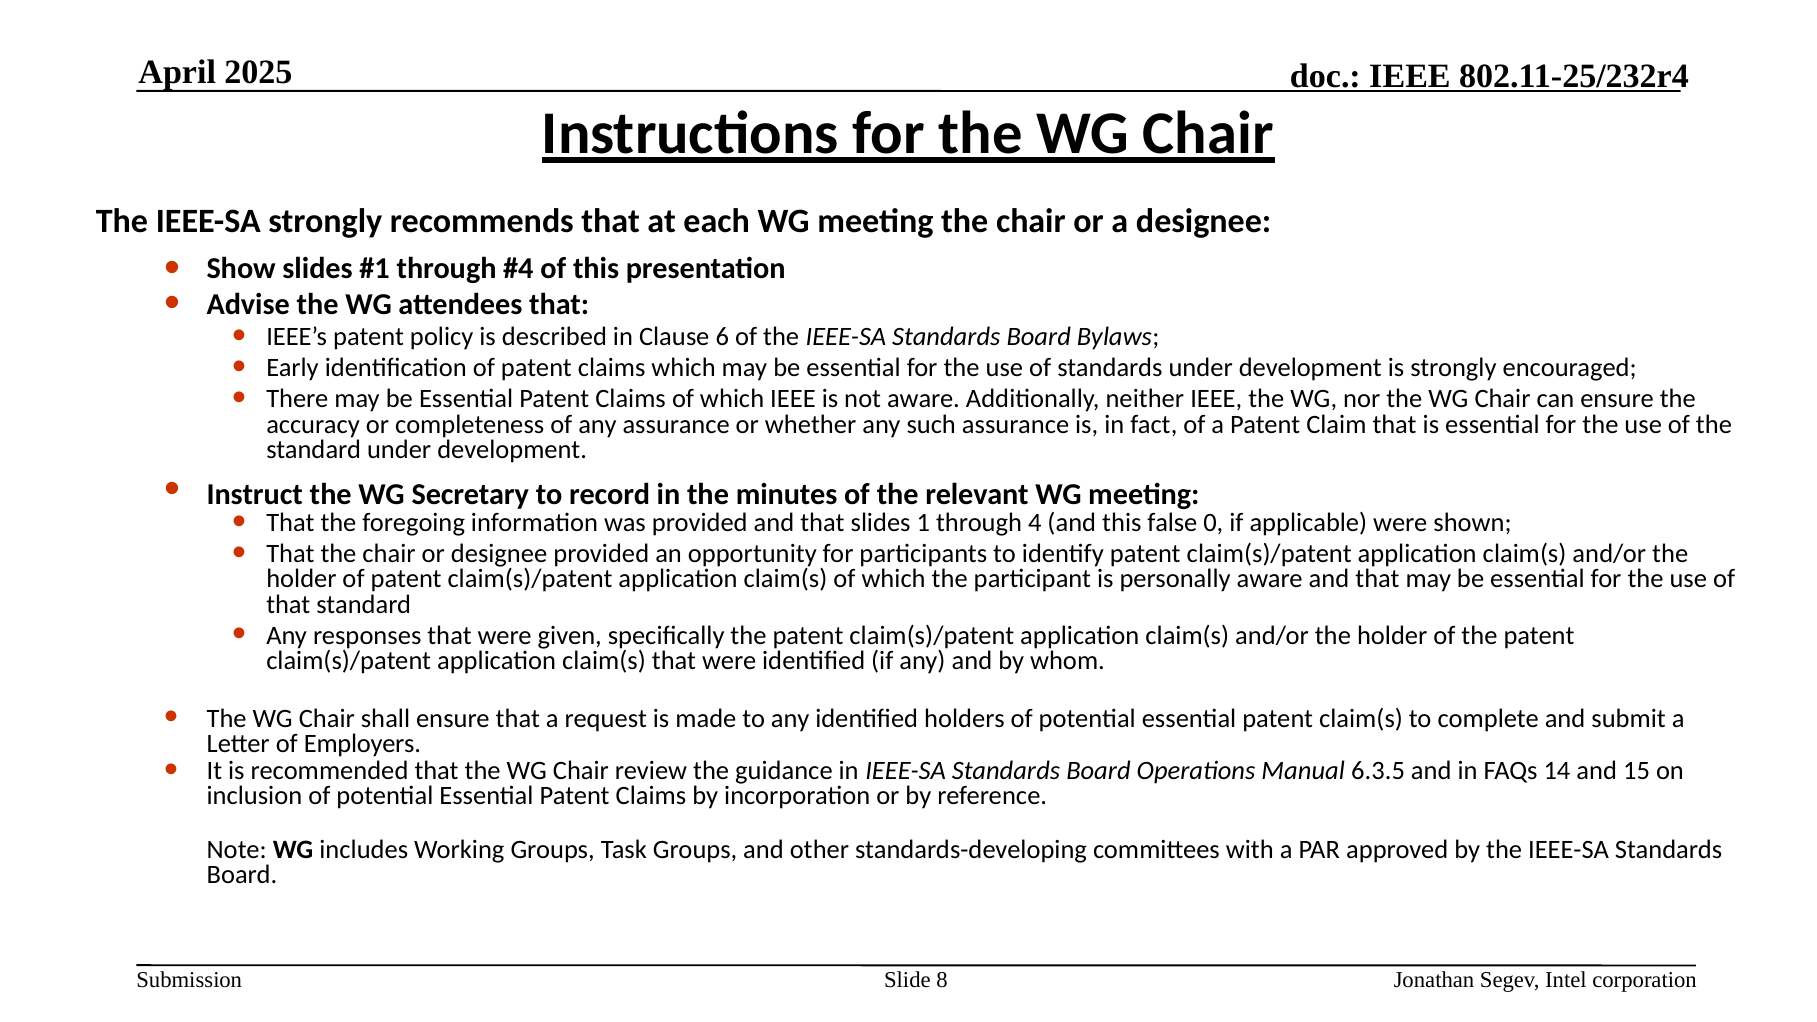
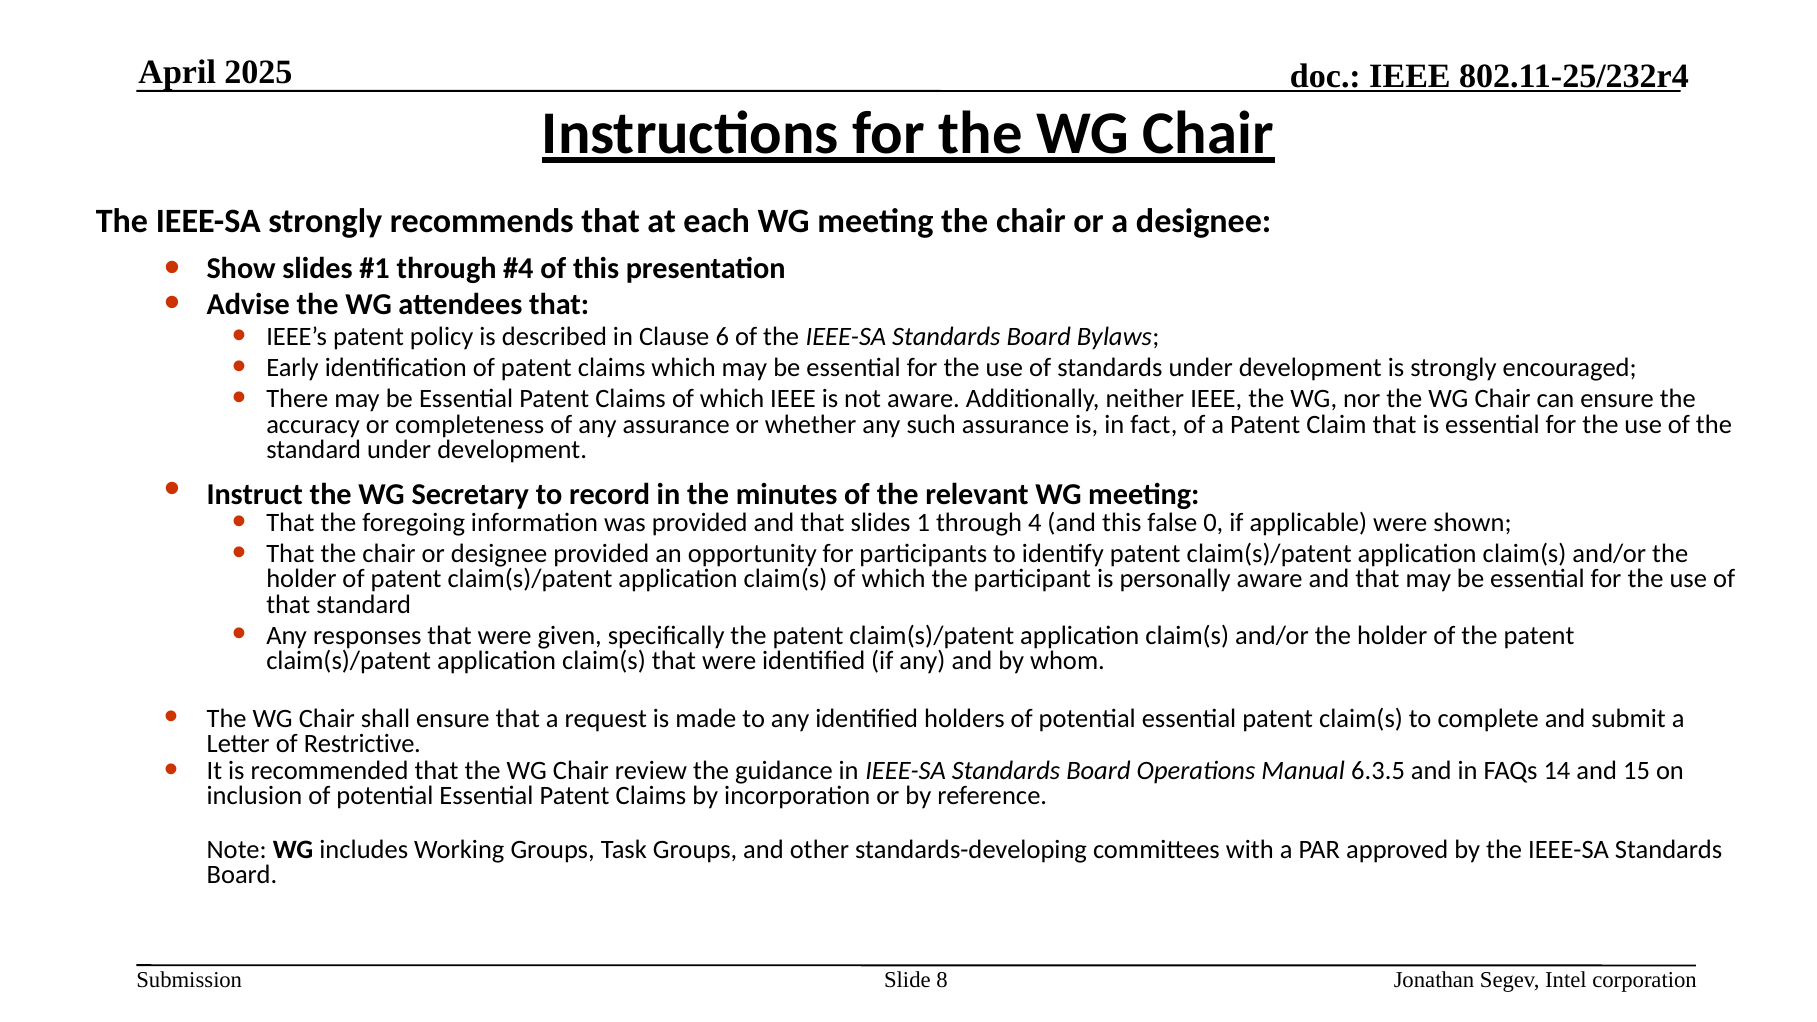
Employers: Employers -> Restrictive (362, 744)
